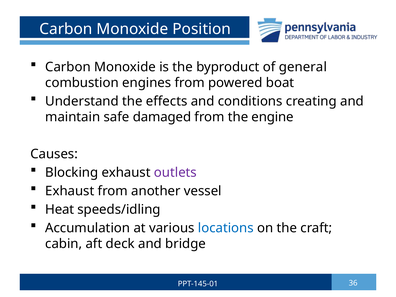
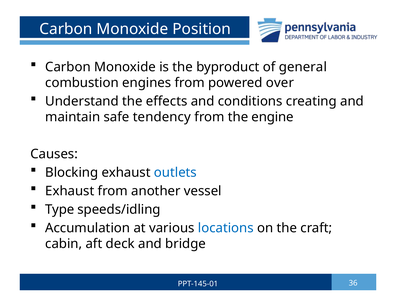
boat: boat -> over (280, 83)
damaged: damaged -> tendency (162, 117)
outlets colour: purple -> blue (175, 173)
Heat: Heat -> Type (60, 209)
